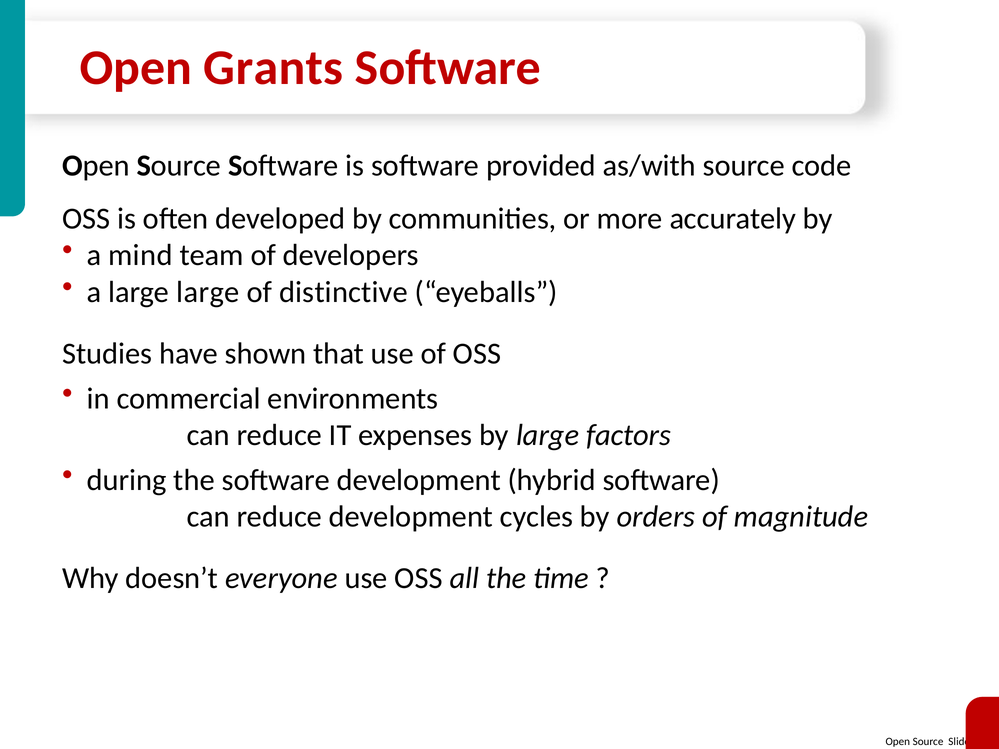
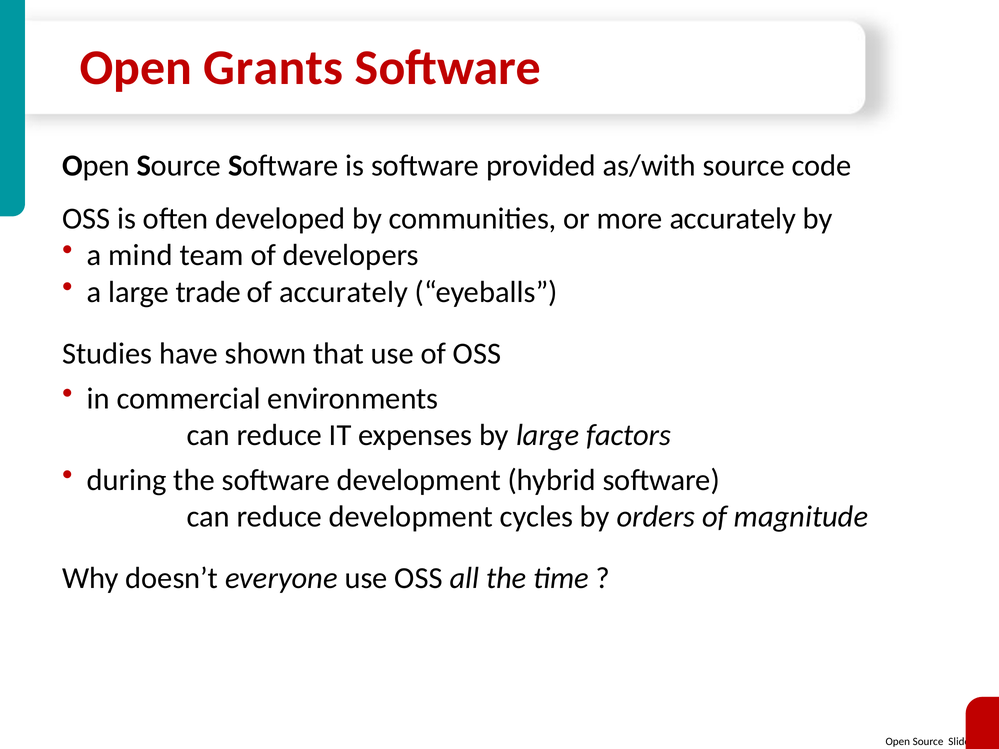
large large: large -> trade (208, 292)
of distinctive: distinctive -> accurately (344, 292)
